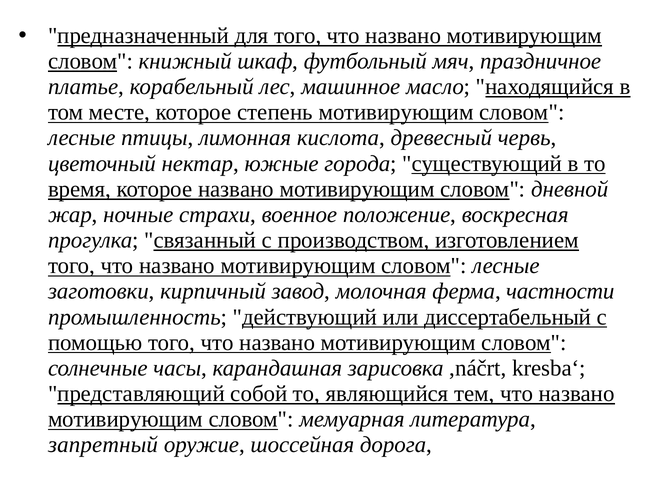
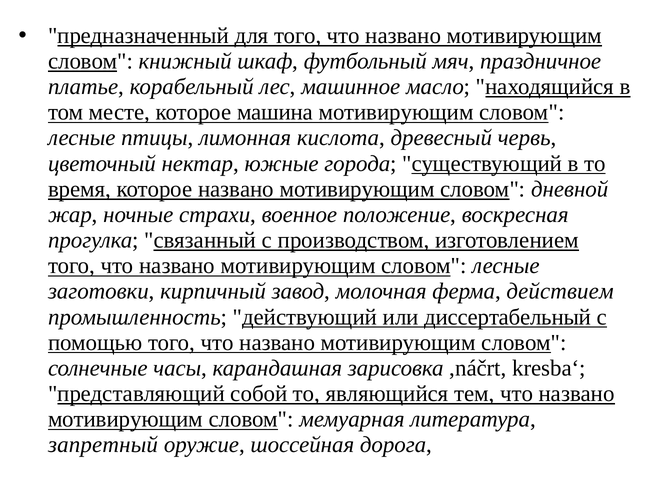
степень: степень -> машина (275, 112)
частности: частности -> действием (560, 292)
